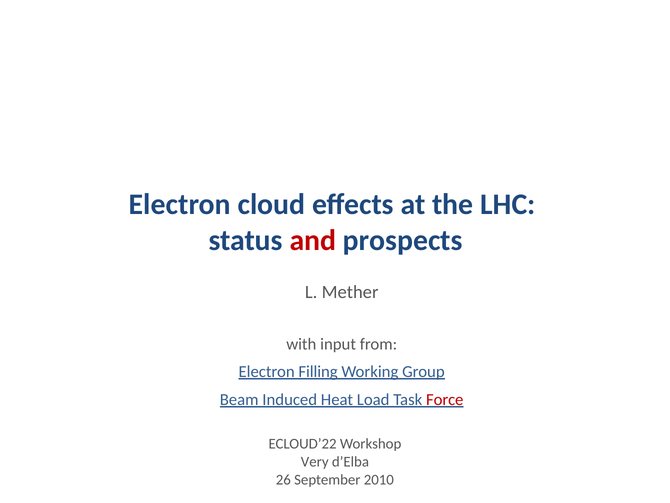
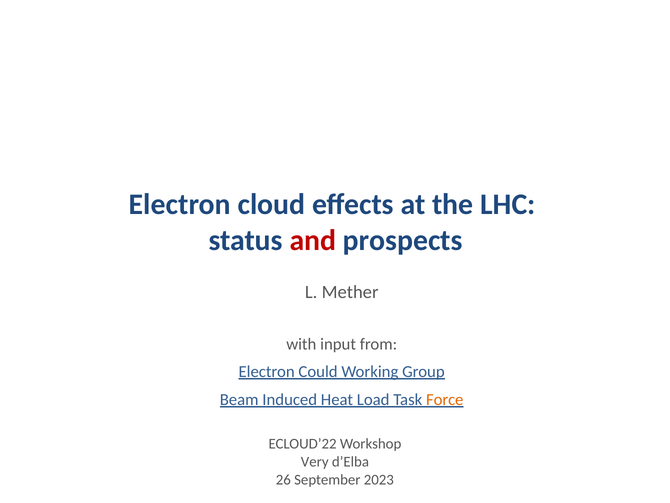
Filling: Filling -> Could (318, 371)
Force colour: red -> orange (445, 399)
2010: 2010 -> 2023 (379, 479)
